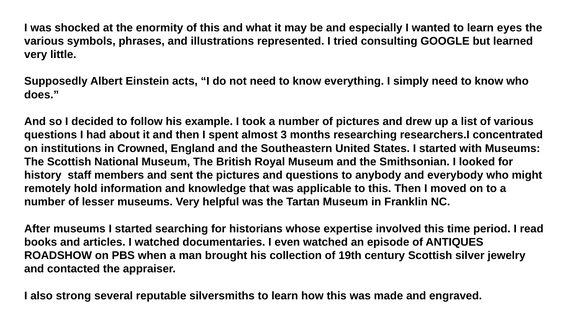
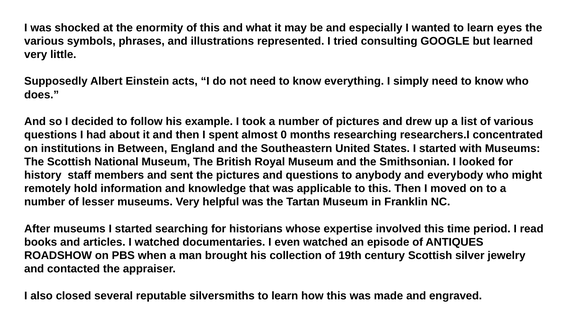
3: 3 -> 0 (284, 135)
Crowned: Crowned -> Between (142, 148)
strong: strong -> closed (74, 296)
